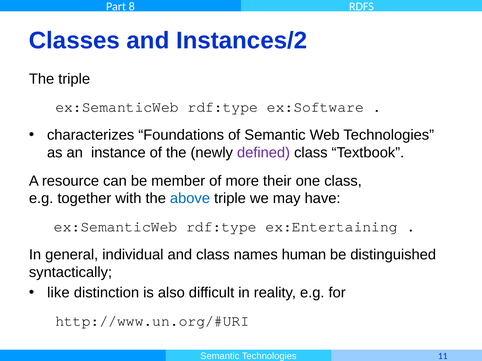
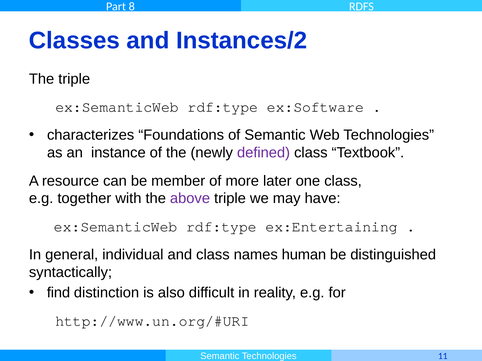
their: their -> later (277, 181)
above colour: blue -> purple (190, 199)
like: like -> find (58, 293)
